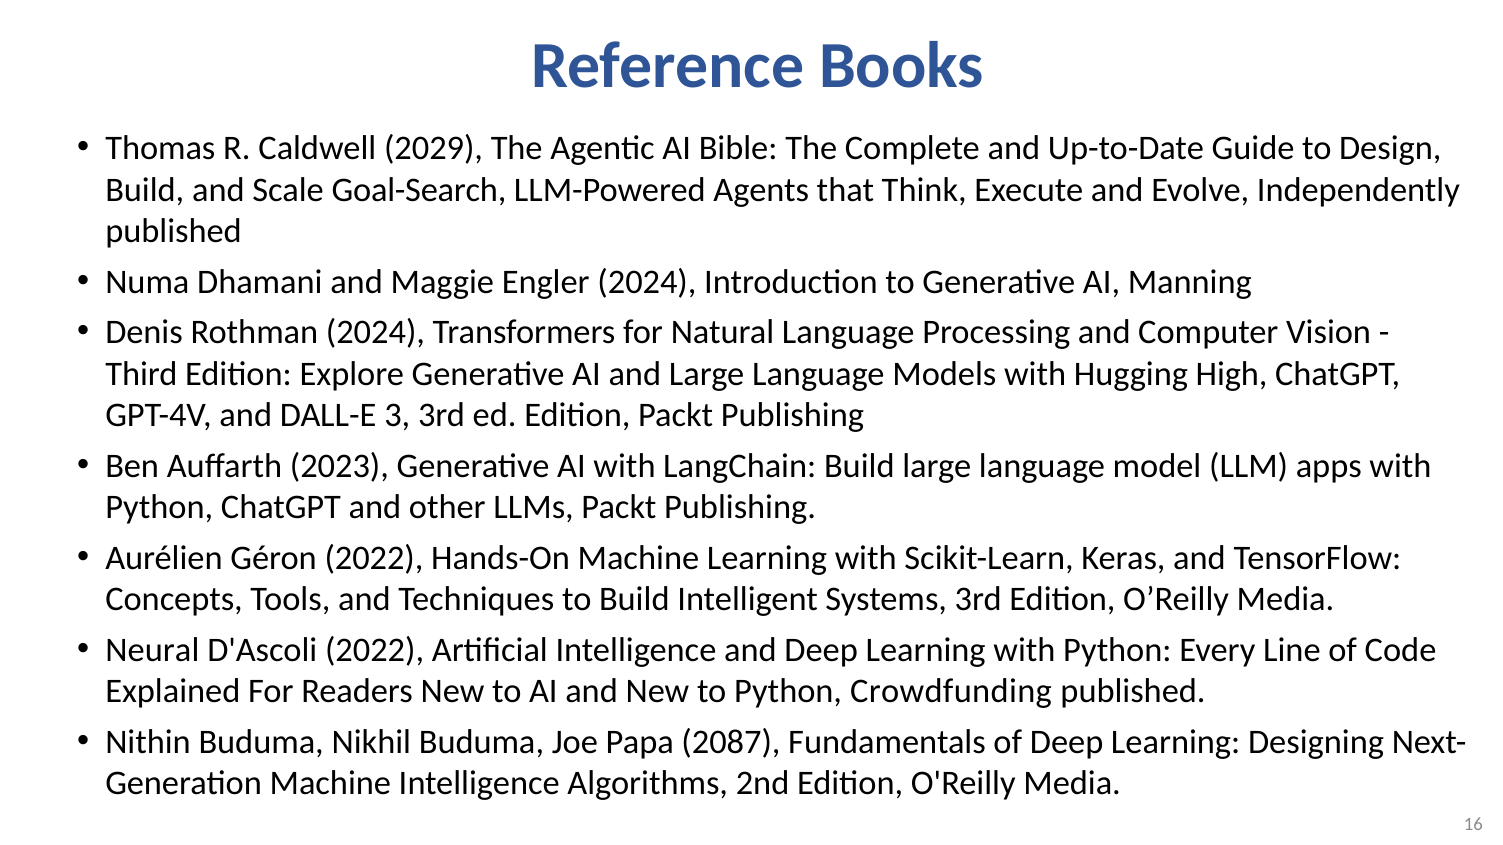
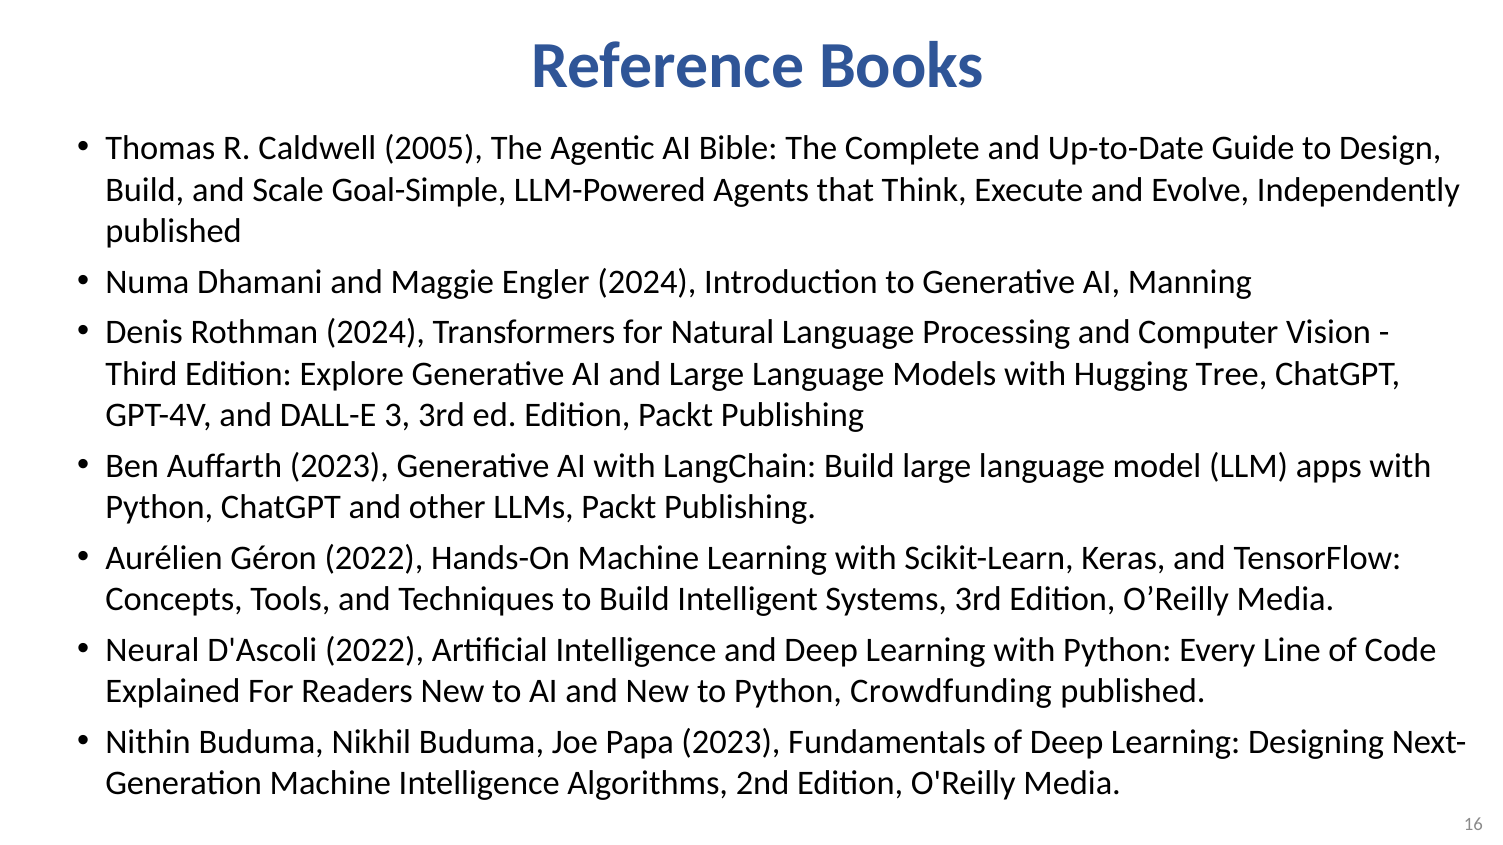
2029: 2029 -> 2005 (434, 148)
Goal-Search: Goal-Search -> Goal-Simple (419, 190)
High: High -> Tree (1232, 374)
Papa 2087: 2087 -> 2023 (731, 742)
